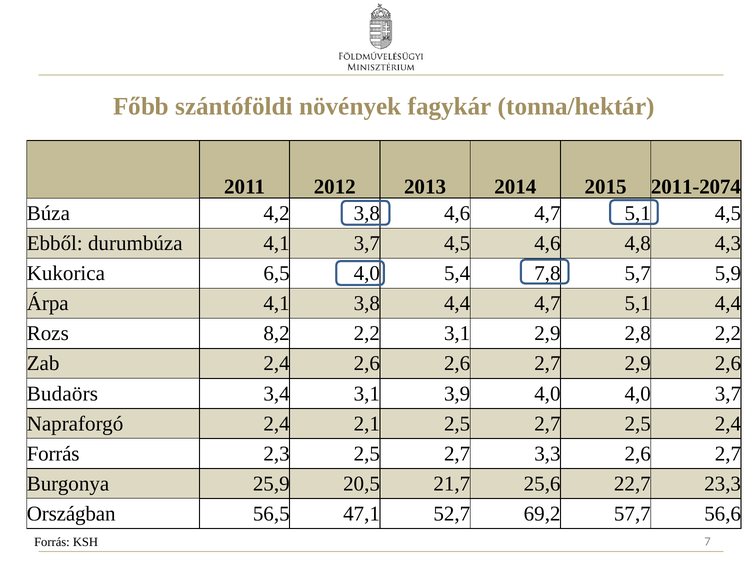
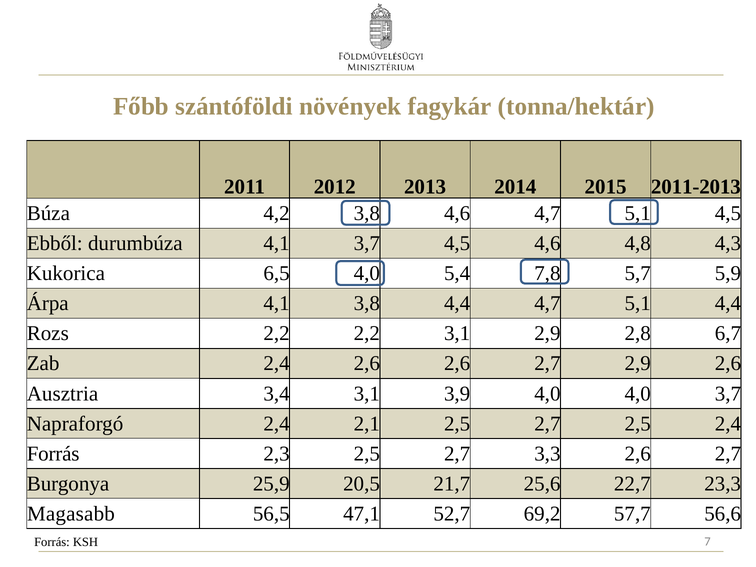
2011-2074: 2011-2074 -> 2011-2013 (696, 187)
Rozs 8,2: 8,2 -> 2,2 (277, 334)
2,8 2,2: 2,2 -> 6,7 (728, 334)
Budaörs: Budaörs -> Ausztria (62, 394)
Országban: Országban -> Magasabb (71, 514)
